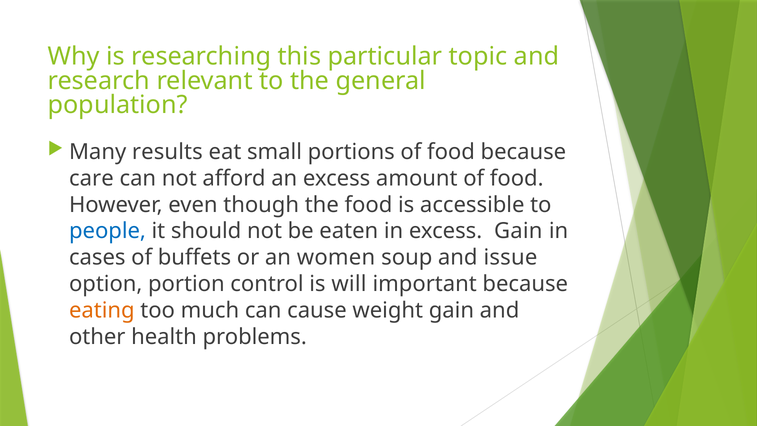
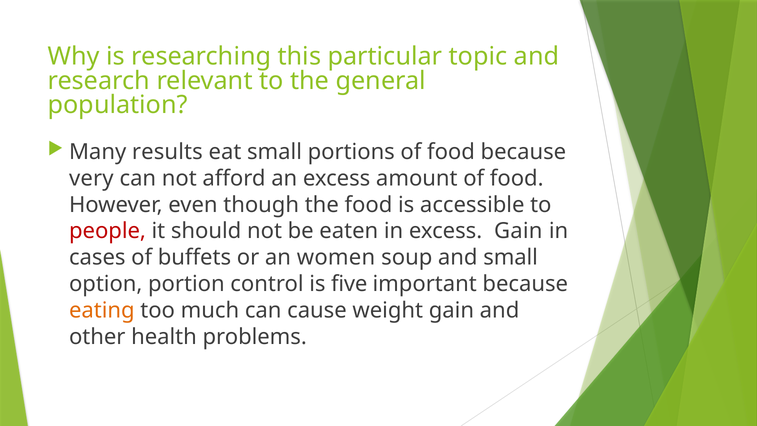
care: care -> very (91, 178)
people colour: blue -> red (107, 231)
and issue: issue -> small (511, 258)
will: will -> five (349, 284)
